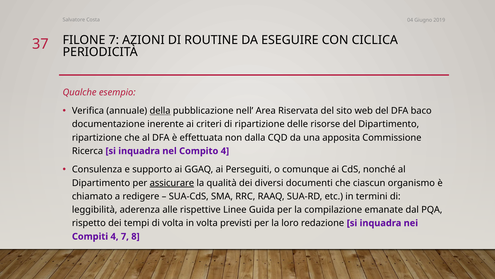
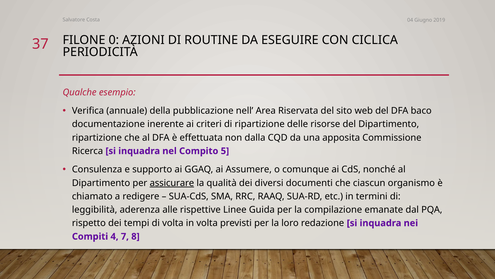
FILONE 7: 7 -> 0 (114, 40)
della underline: present -> none (160, 111)
Compito 4: 4 -> 5 (225, 151)
Perseguiti: Perseguiti -> Assumere (249, 169)
